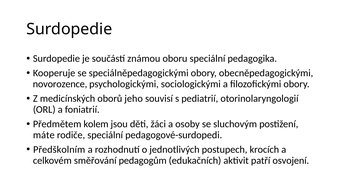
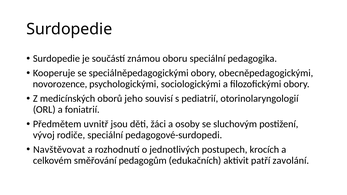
kolem: kolem -> uvnitř (96, 124)
máte: máte -> vývoj (44, 135)
Předškolním: Předškolním -> Navštěvovat (59, 150)
osvojení: osvojení -> zavolání (291, 161)
